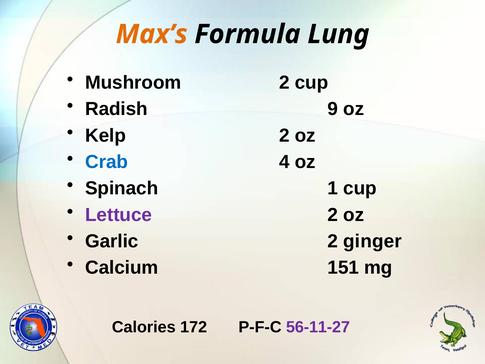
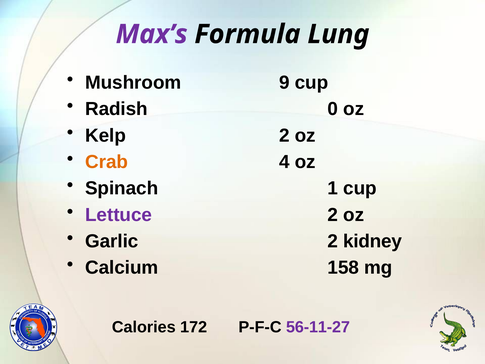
Max’s colour: orange -> purple (152, 34)
Mushroom 2: 2 -> 9 (284, 83)
9: 9 -> 0 (333, 109)
Crab colour: blue -> orange (107, 162)
ginger: ginger -> kidney (373, 241)
151: 151 -> 158 (343, 268)
